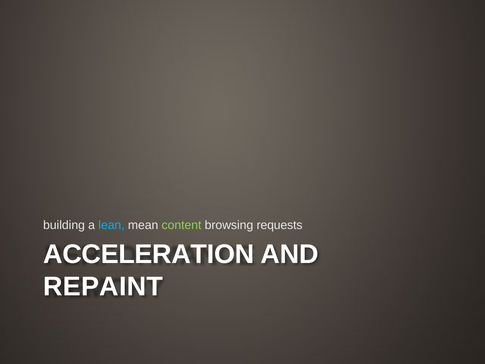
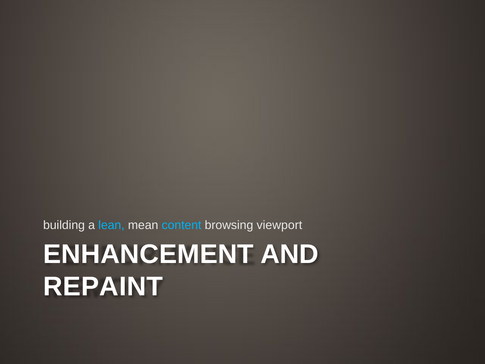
content colour: light green -> light blue (182, 225)
requests: requests -> viewport (279, 225)
ACCELERATION: ACCELERATION -> ENHANCEMENT (148, 254)
